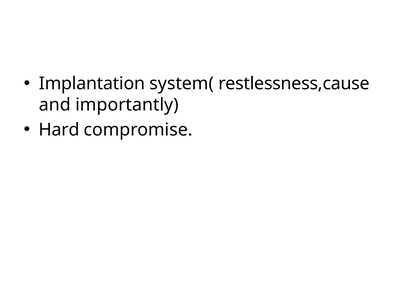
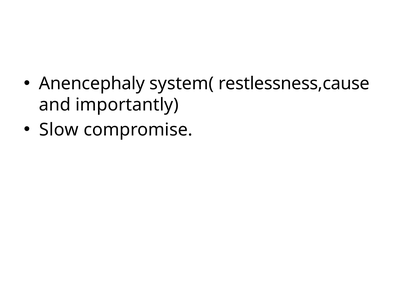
Implantation: Implantation -> Anencephaly (92, 84)
Hard: Hard -> Slow (59, 130)
